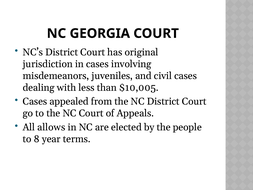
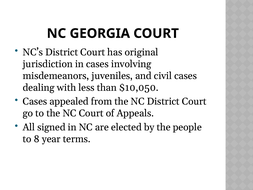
$10,005: $10,005 -> $10,050 (139, 87)
allows: allows -> signed (51, 127)
